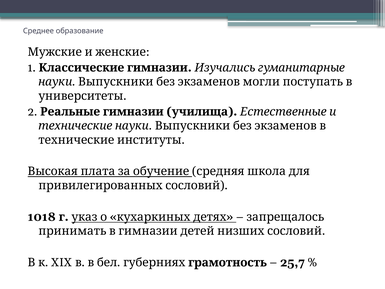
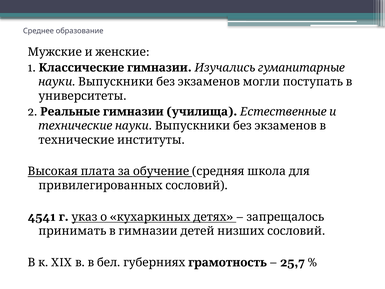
1018: 1018 -> 4541 (42, 217)
